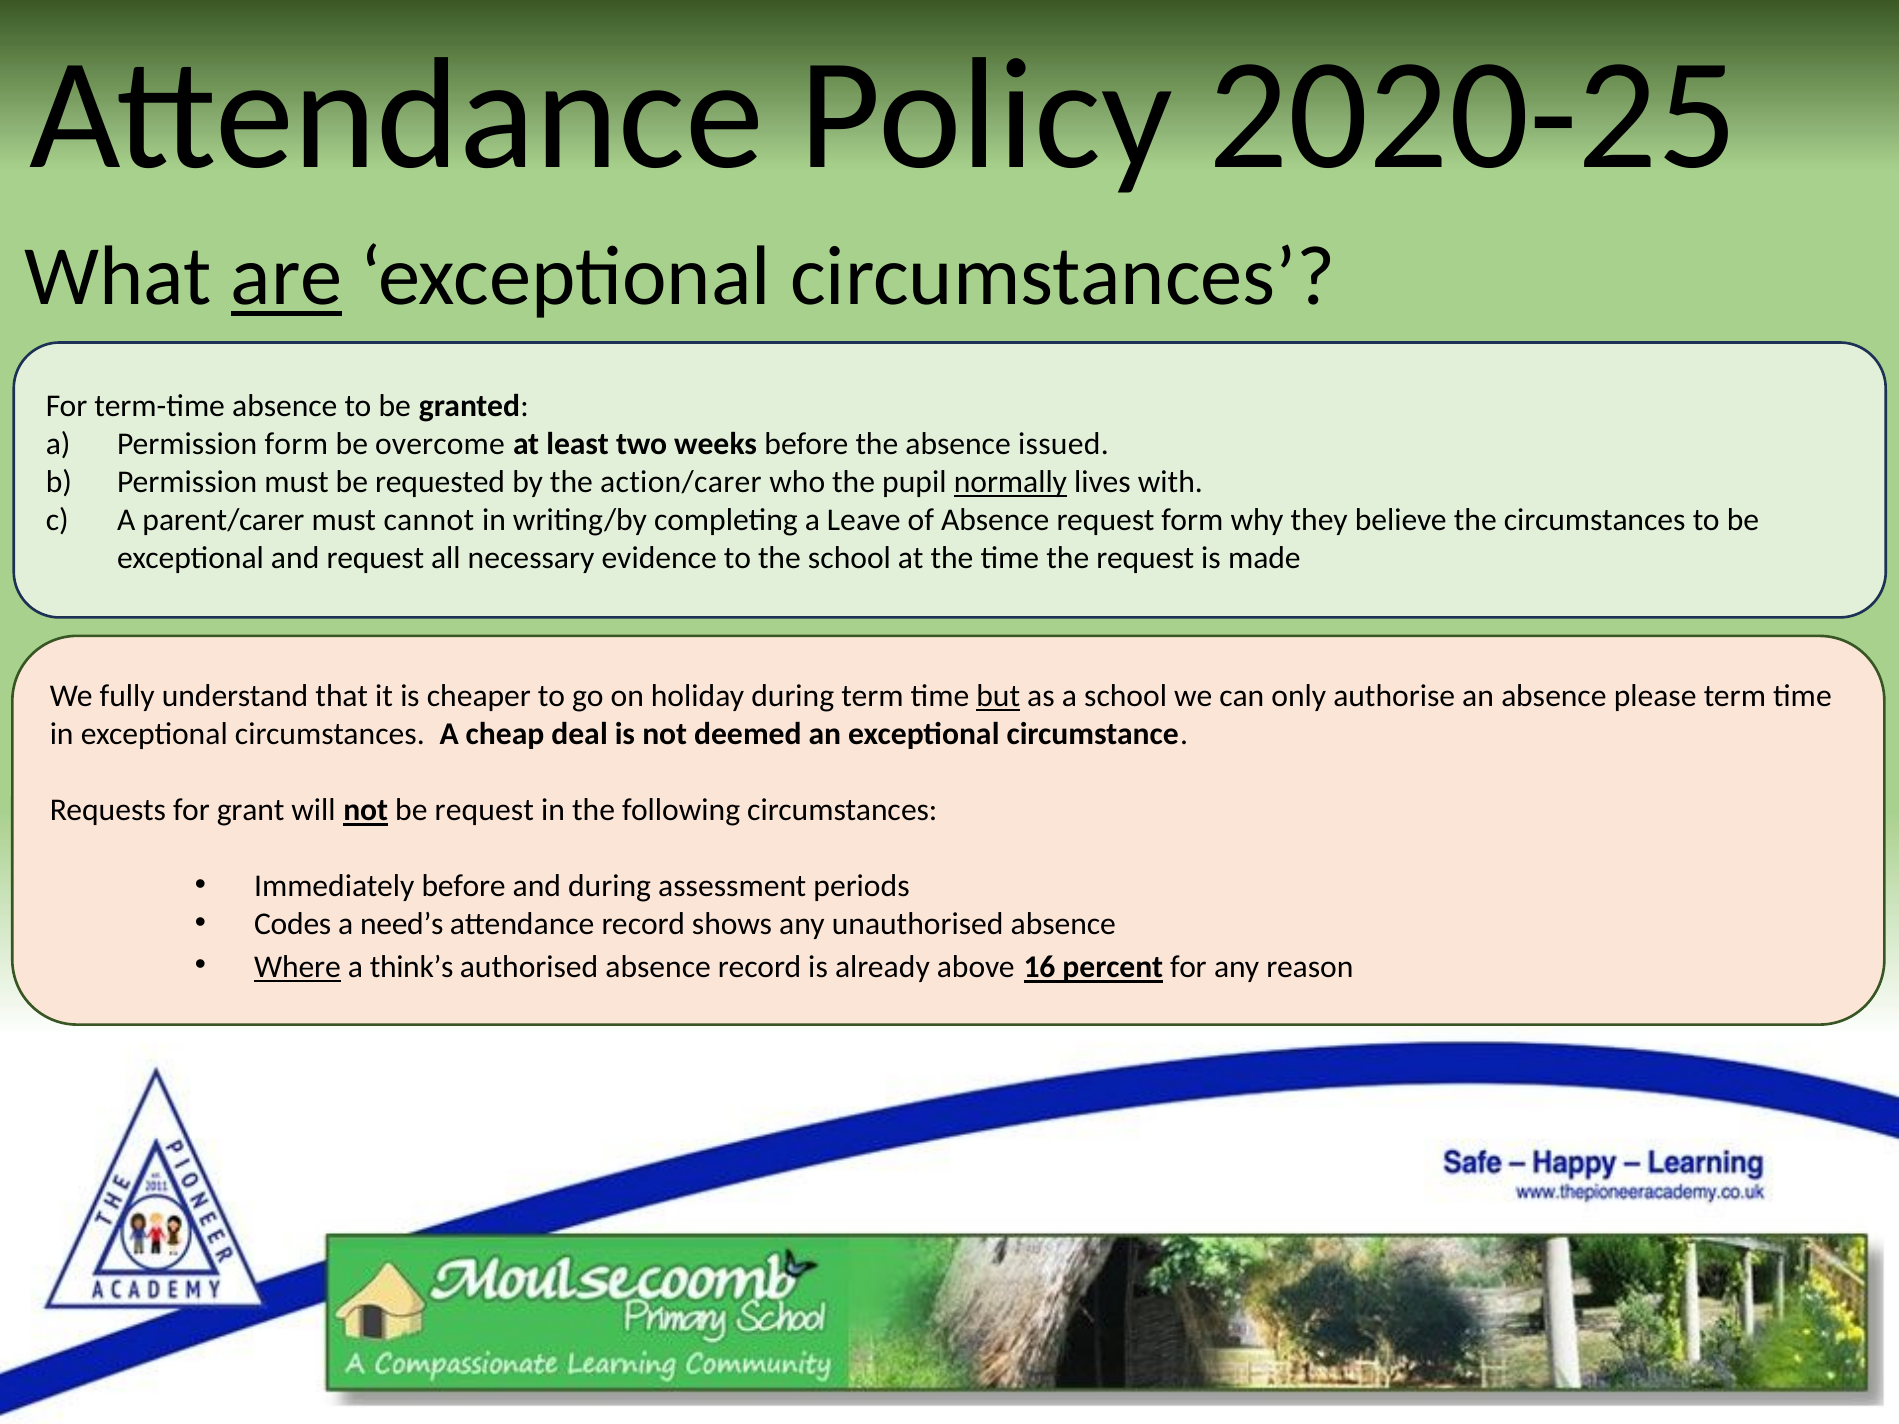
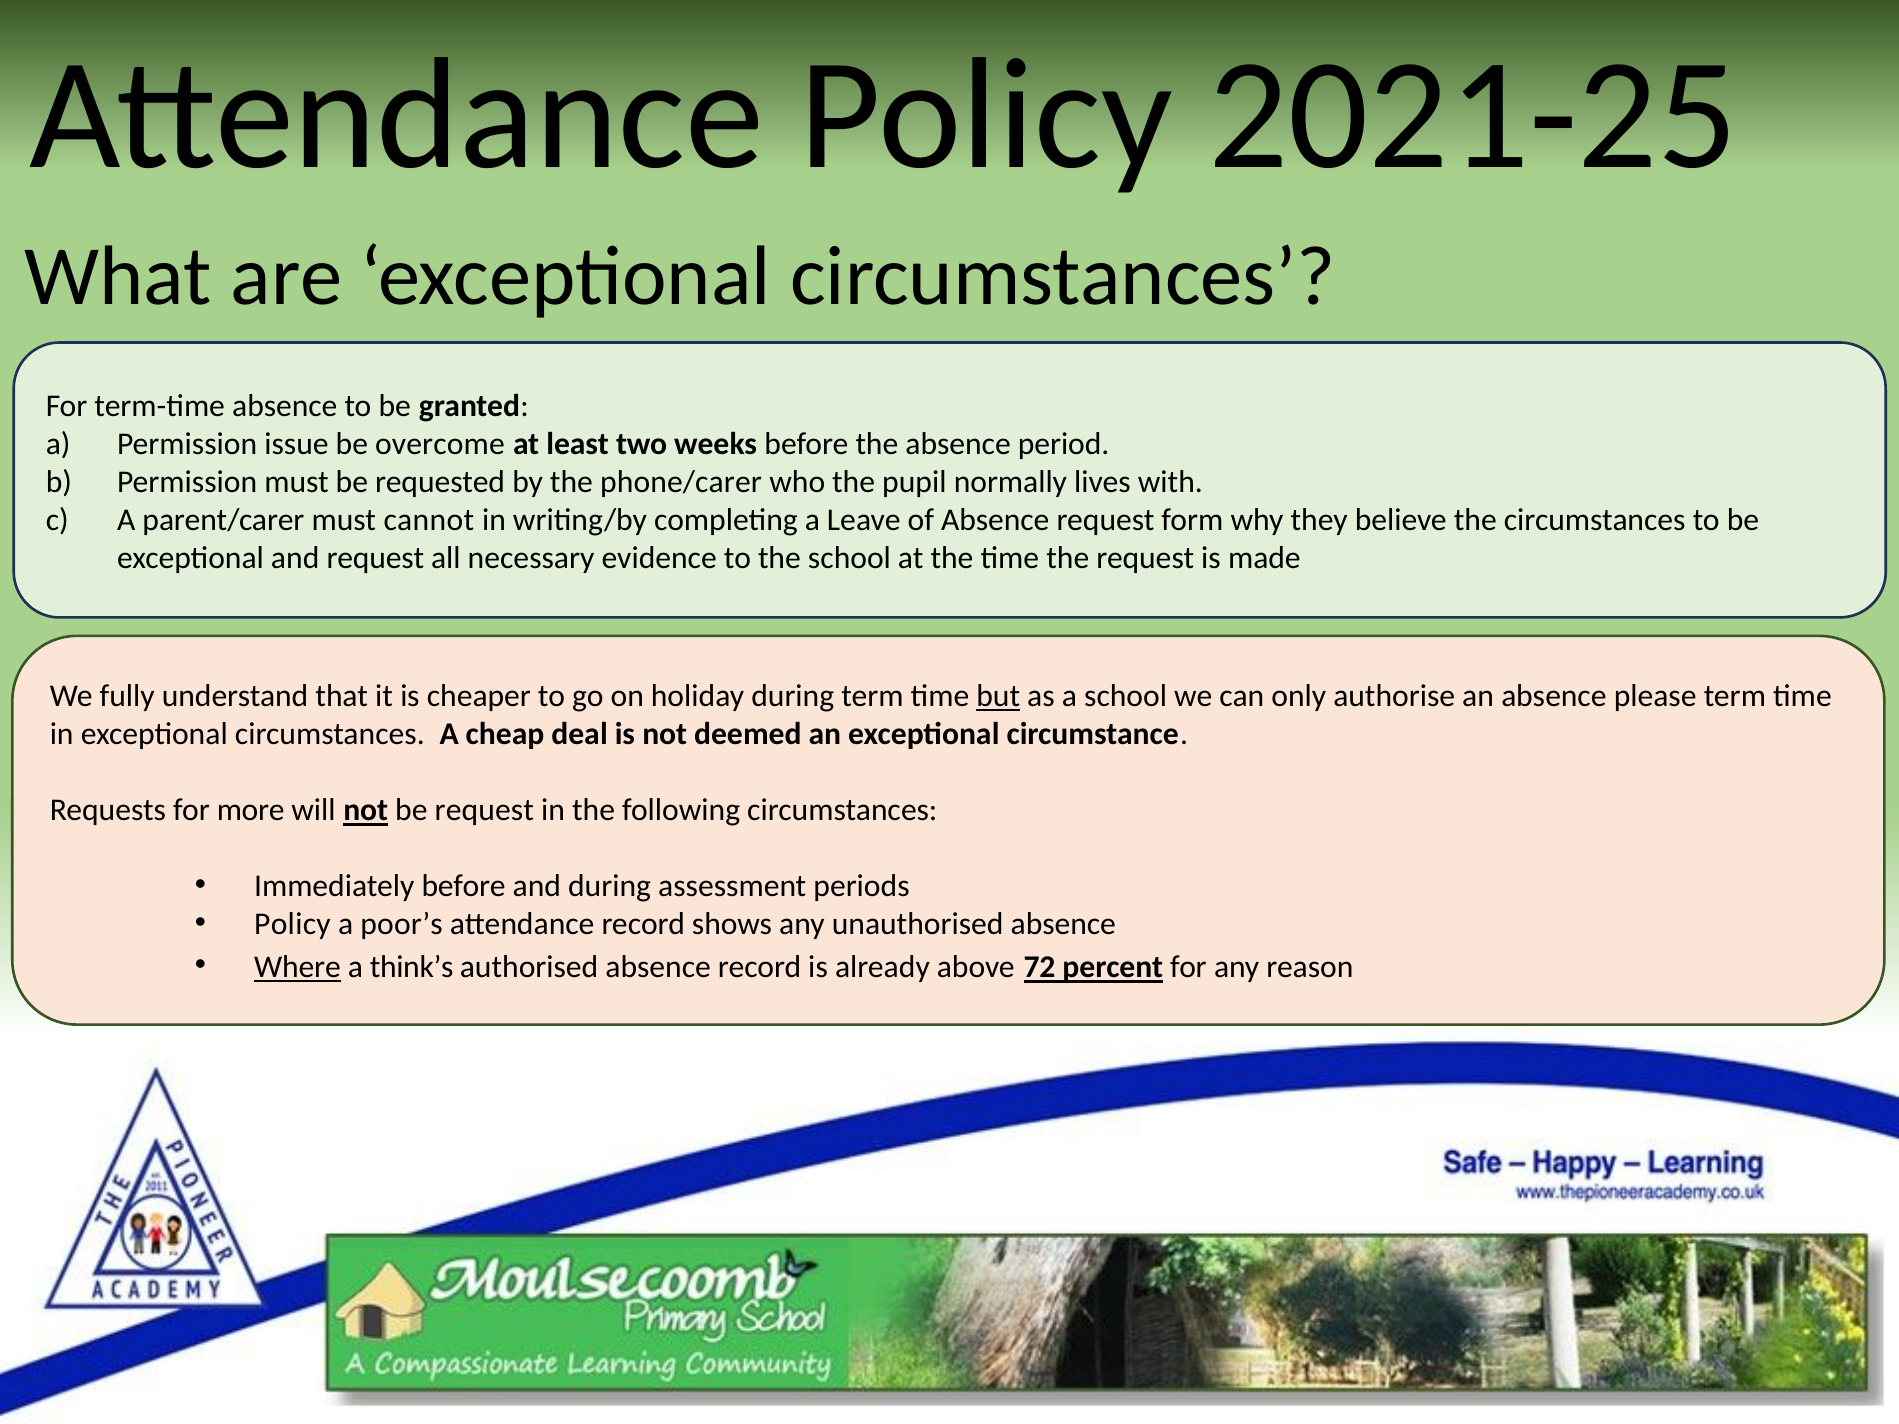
2020-25: 2020-25 -> 2021-25 (1473, 115)
are underline: present -> none (287, 277)
Permission form: form -> issue (296, 444)
issued: issued -> period (1064, 444)
action/carer: action/carer -> phone/carer (681, 482)
normally underline: present -> none (1010, 482)
grant: grant -> more (251, 810)
Codes: Codes -> Policy (292, 924)
need’s: need’s -> poor’s (402, 924)
16: 16 -> 72 (1039, 968)
